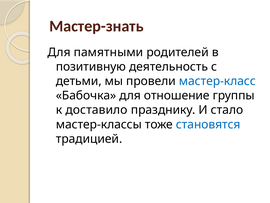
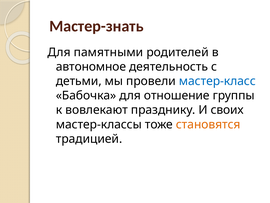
позитивную: позитивную -> автономное (91, 67)
доставило: доставило -> вовлекают (97, 110)
стало: стало -> своих (227, 110)
становятся colour: blue -> orange (208, 124)
